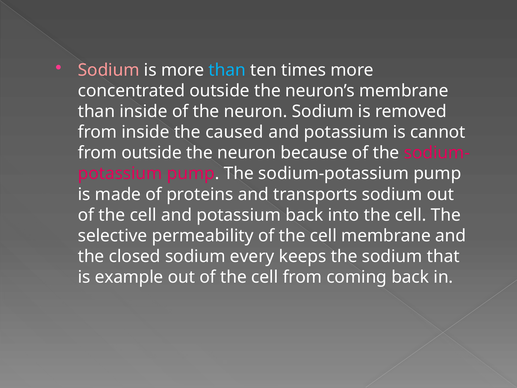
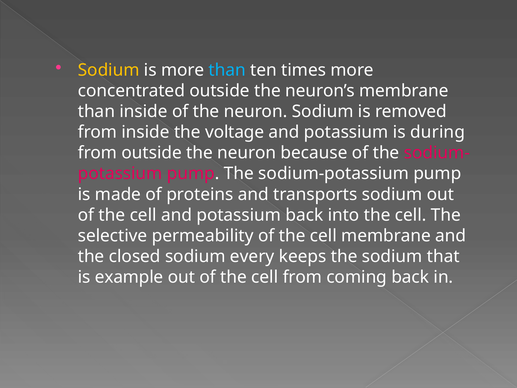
Sodium colour: pink -> yellow (109, 70)
caused: caused -> voltage (235, 132)
cannot: cannot -> during (438, 132)
